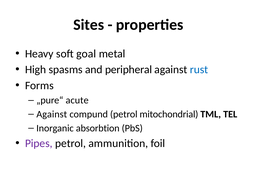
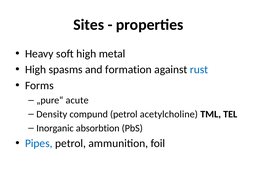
soft goal: goal -> high (86, 54)
peripheral: peripheral -> formation (128, 70)
Against: Against -> Density (52, 115)
mitochondrial: mitochondrial -> acetylcholine (169, 115)
Pipes colour: purple -> blue (39, 144)
